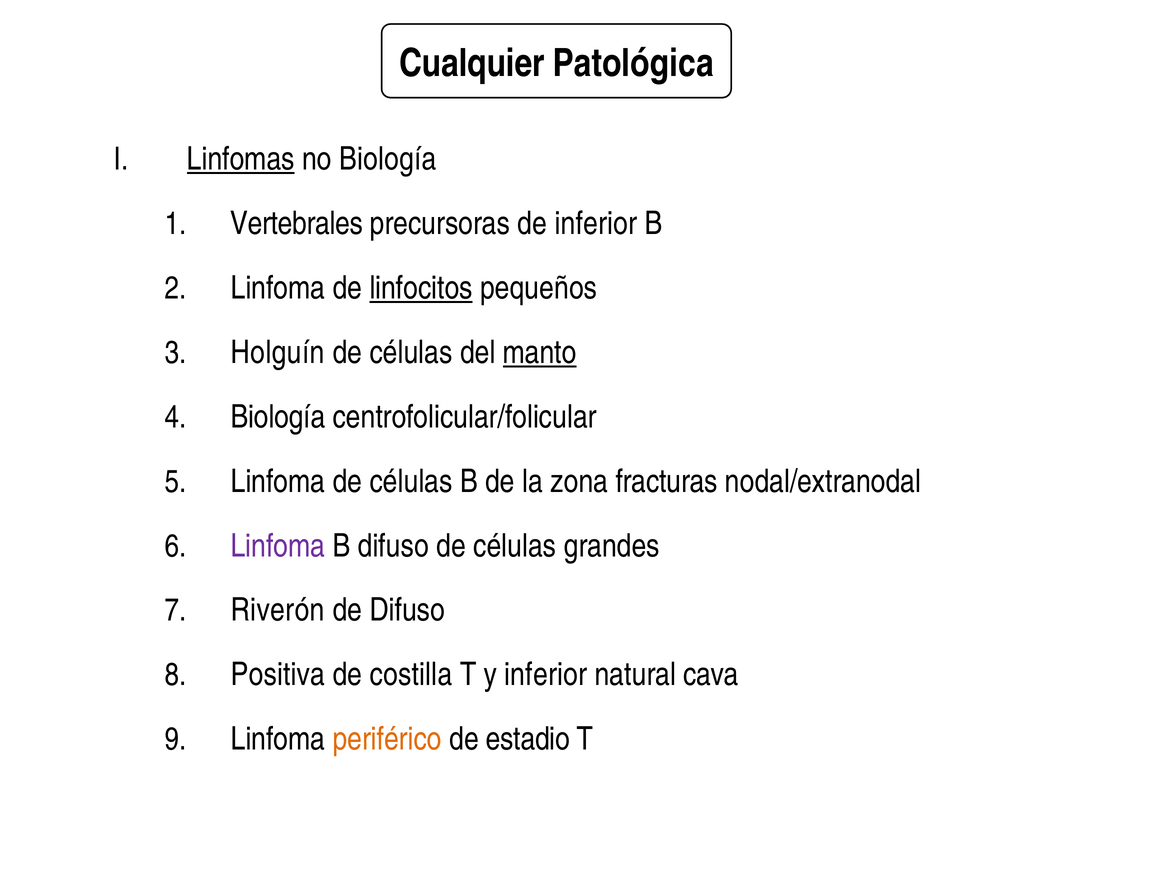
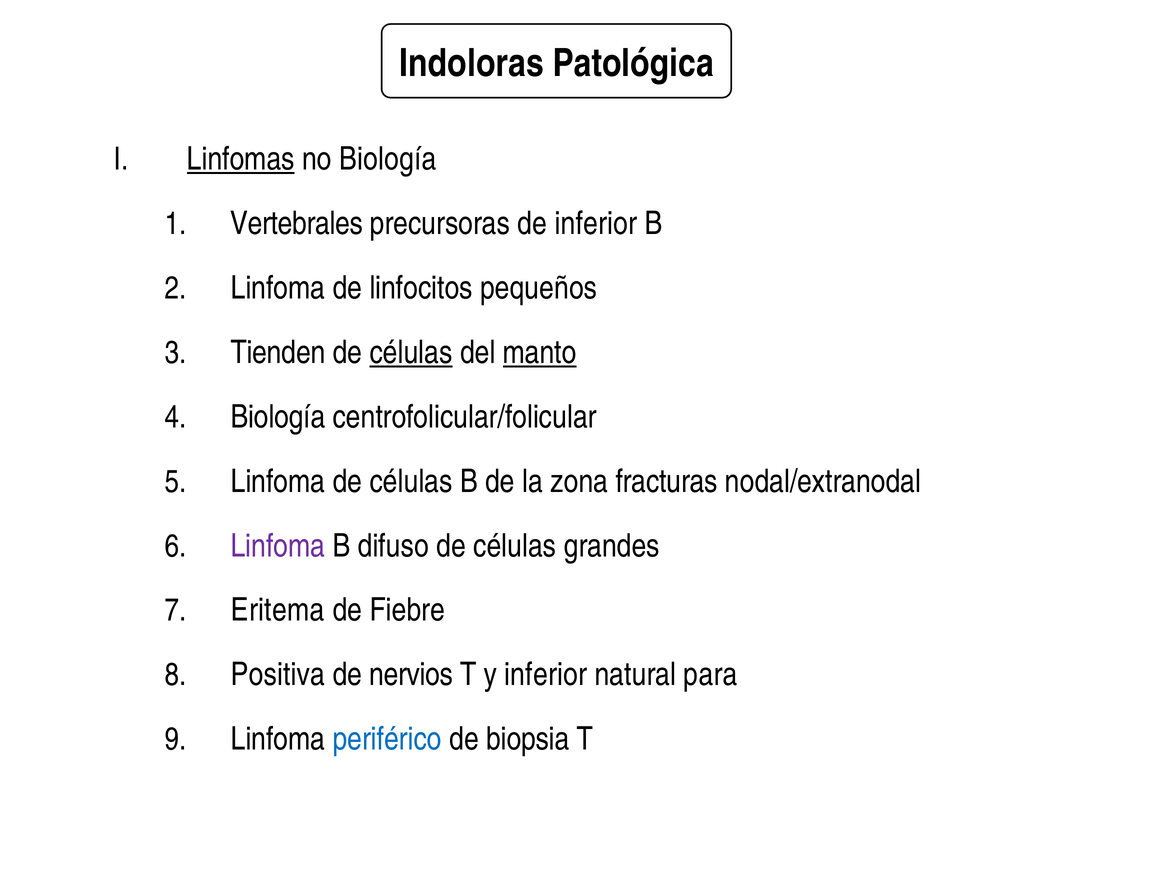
Cualquier: Cualquier -> Indoloras (472, 64)
linfocitos underline: present -> none (421, 288)
Holguín: Holguín -> Tienden (278, 352)
células underline: none -> present (411, 352)
Riverón: Riverón -> Eritema (278, 610)
de Difuso: Difuso -> Fiebre (407, 610)
costilla: costilla -> nervios (411, 675)
cava: cava -> para (711, 675)
periférico colour: orange -> blue (387, 739)
estadio: estadio -> biopsia (528, 739)
